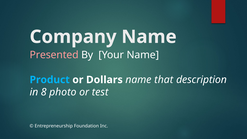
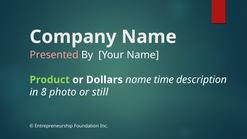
Product colour: light blue -> light green (50, 80)
that: that -> time (164, 80)
test: test -> still (100, 92)
